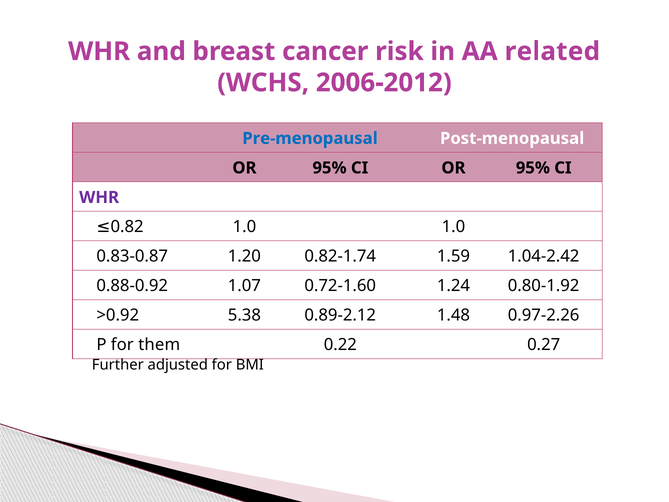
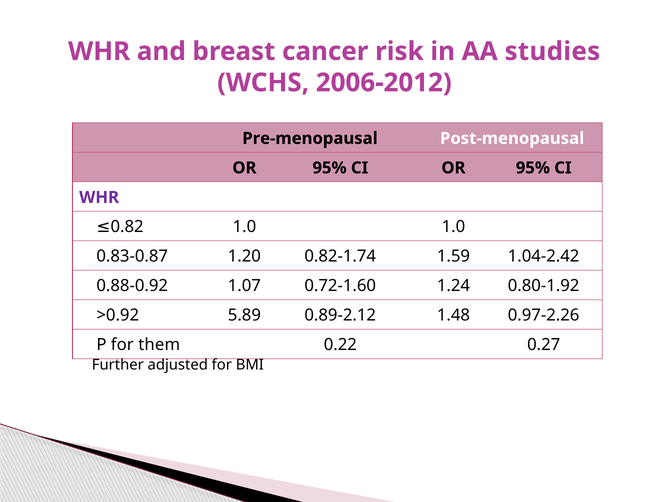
related: related -> studies (552, 51)
Pre-menopausal colour: blue -> black (310, 138)
5.38: 5.38 -> 5.89 (244, 315)
